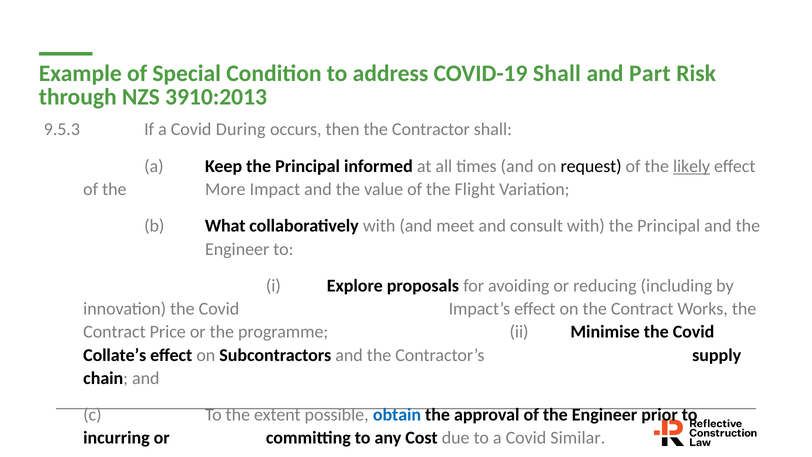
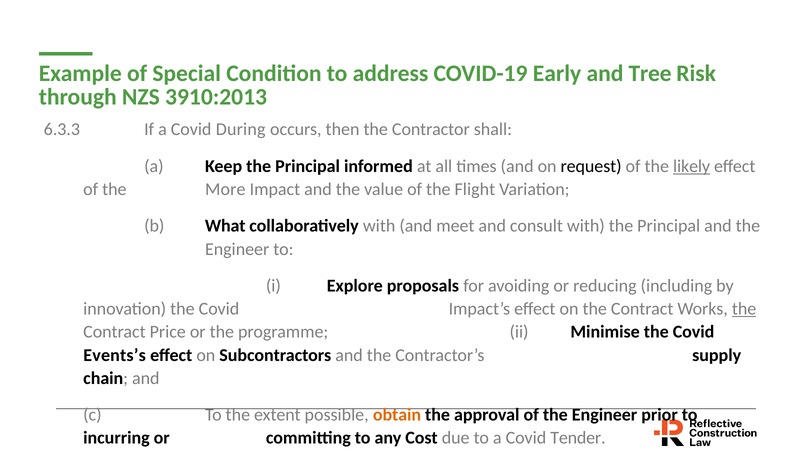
COVID-19 Shall: Shall -> Early (557, 73)
Part: Part -> Tree (650, 73)
9.5.3: 9.5.3 -> 6.3.3 (62, 129)
the underline: none -> present (744, 309)
Collate’s: Collate’s -> Events’s (115, 355)
obtain colour: blue -> orange (397, 415)
Similar: Similar -> Tender (578, 438)
